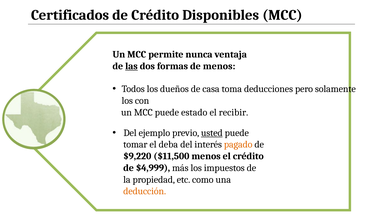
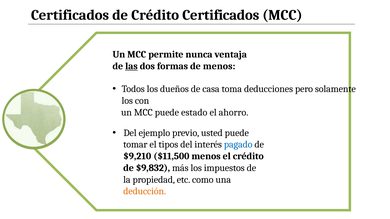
Crédito Disponibles: Disponibles -> Certificados (221, 15)
recibir: recibir -> ahorro (234, 113)
usted underline: present -> none (212, 133)
deba: deba -> tipos (168, 145)
pagado colour: orange -> blue (238, 145)
$9,220: $9,220 -> $9,210 (137, 156)
$4,999: $4,999 -> $9,832 (153, 168)
